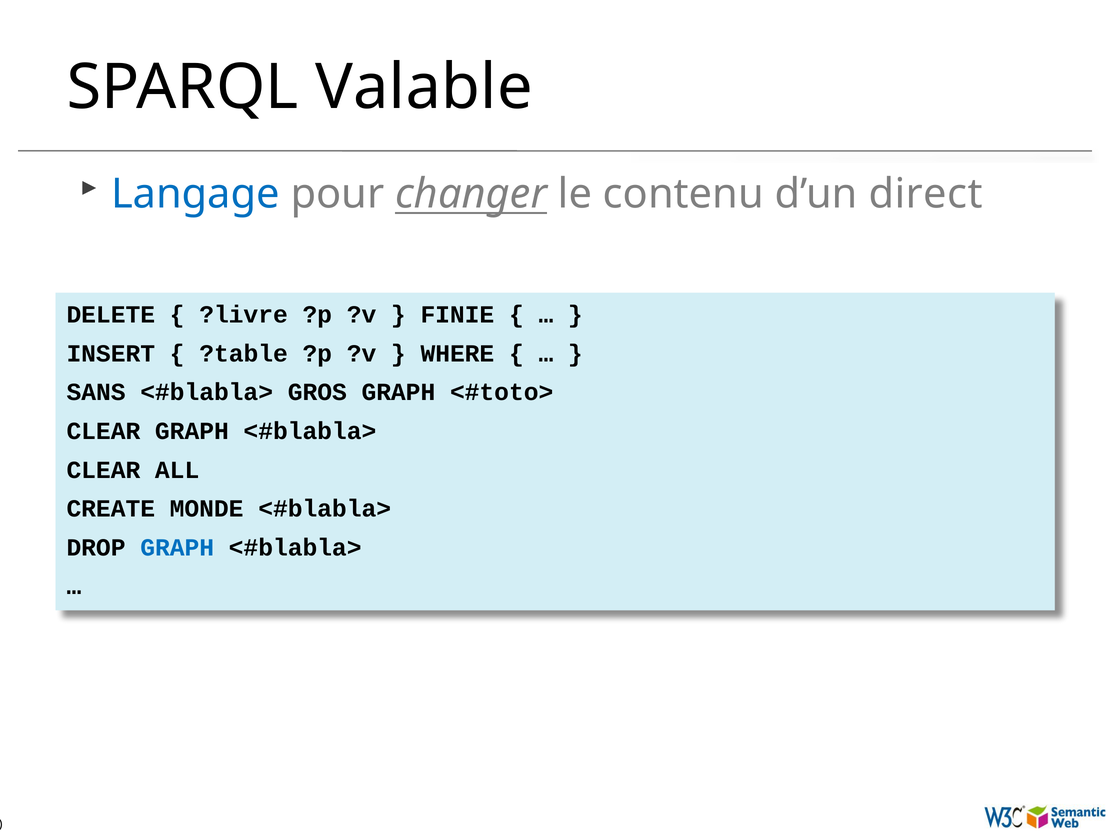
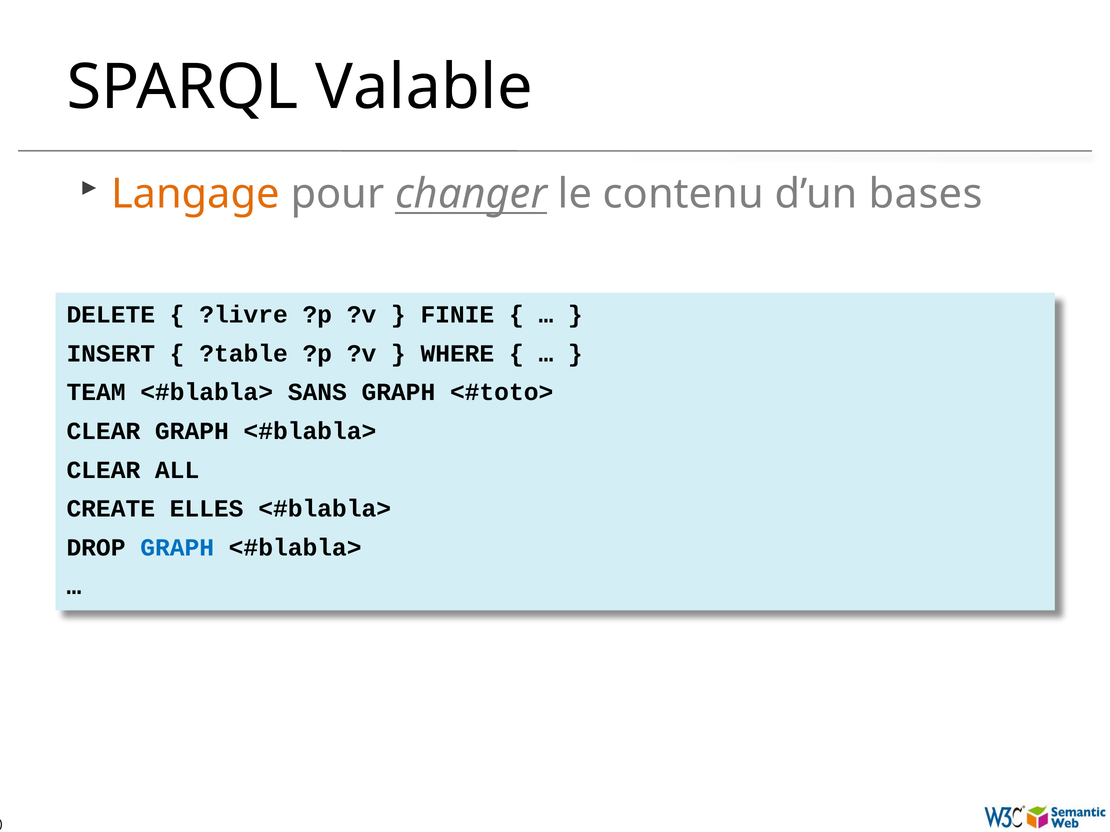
Langage colour: blue -> orange (195, 194)
direct: direct -> bases (926, 194)
SANS: SANS -> TEAM (96, 393)
GROS: GROS -> SANS (317, 393)
MONDE: MONDE -> ELLES (207, 509)
